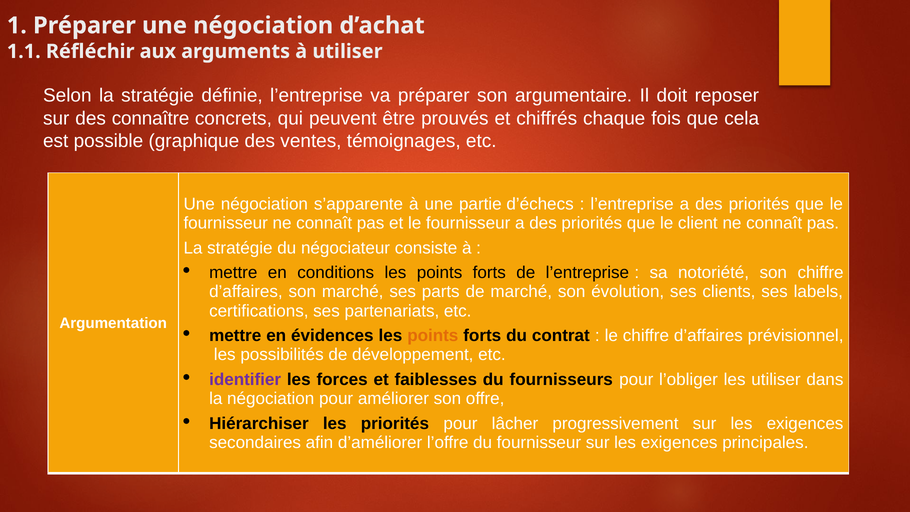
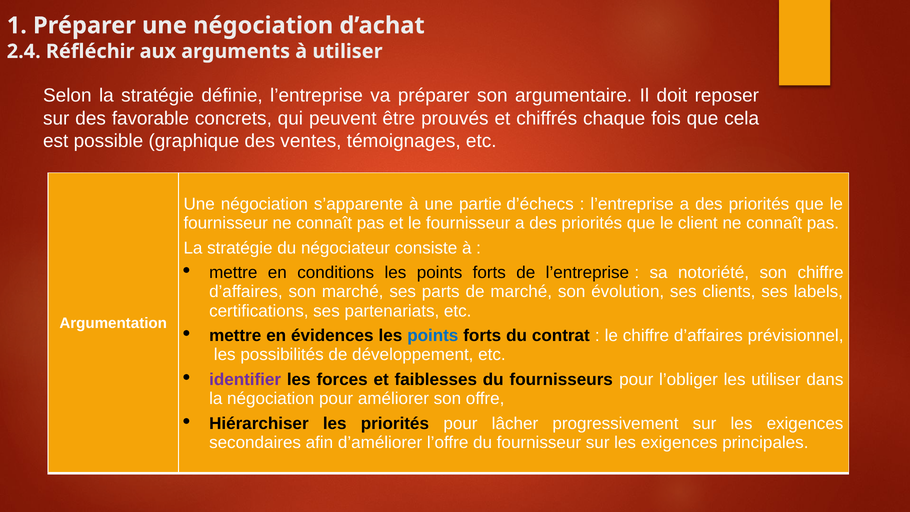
1.1: 1.1 -> 2.4 (24, 51)
connaître: connaître -> favorable (151, 118)
points colour: orange -> blue (433, 336)
